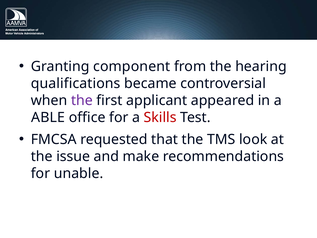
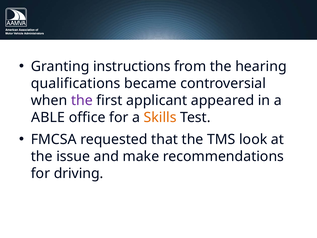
component: component -> instructions (132, 67)
Skills colour: red -> orange (160, 117)
unable: unable -> driving (79, 173)
